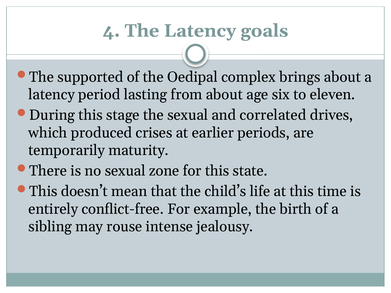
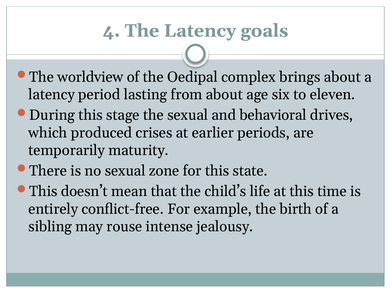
supported: supported -> worldview (90, 77)
correlated: correlated -> behavioral (273, 115)
